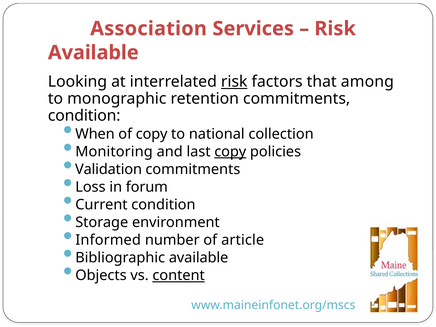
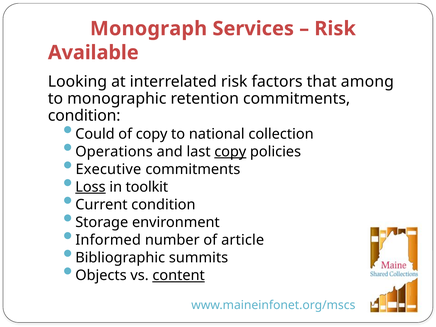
Association: Association -> Monograph (149, 29)
risk underline: present -> none (234, 82)
When: When -> Could (95, 134)
Monitoring: Monitoring -> Operations (114, 152)
Validation: Validation -> Executive (108, 169)
Loss underline: none -> present (90, 187)
forum: forum -> toolkit (147, 187)
Bibliographic available: available -> summits (199, 258)
